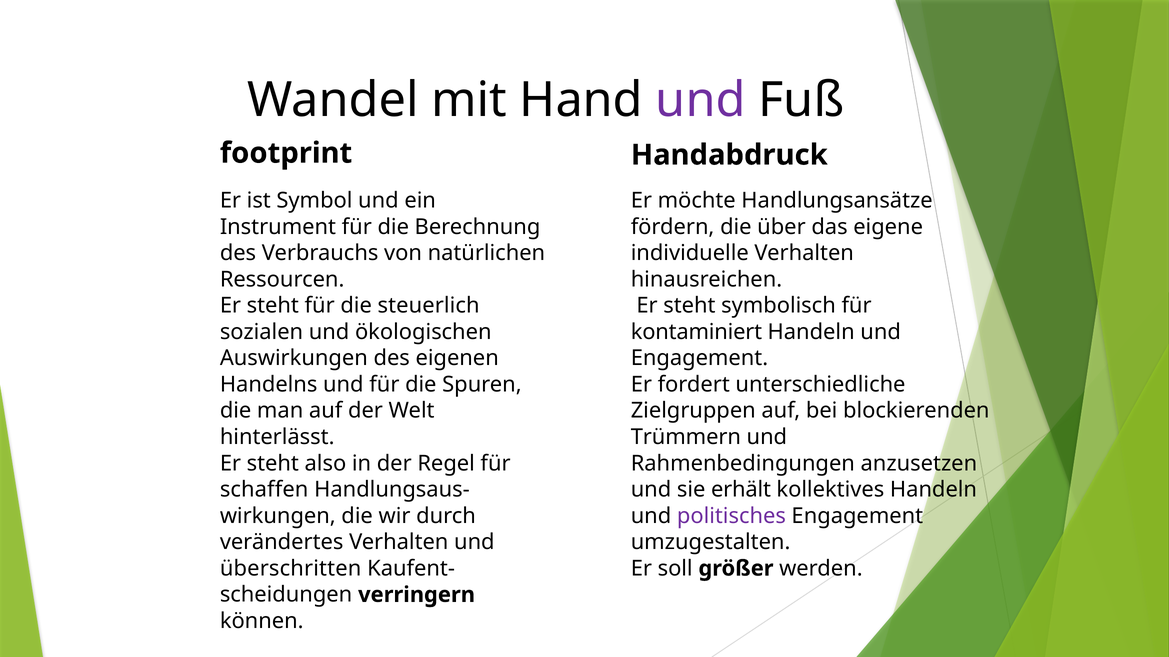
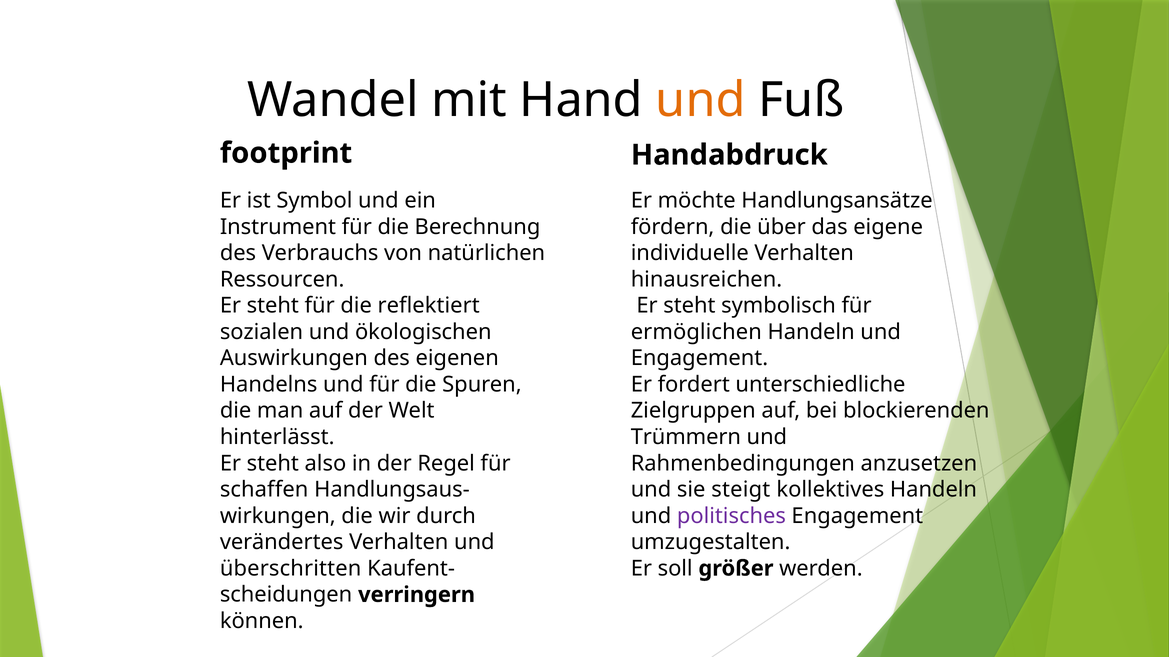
und colour: purple -> orange (701, 100)
steuerlich: steuerlich -> reflektiert (429, 306)
kontaminiert: kontaminiert -> ermöglichen (696, 332)
erhält: erhält -> steigt (741, 490)
